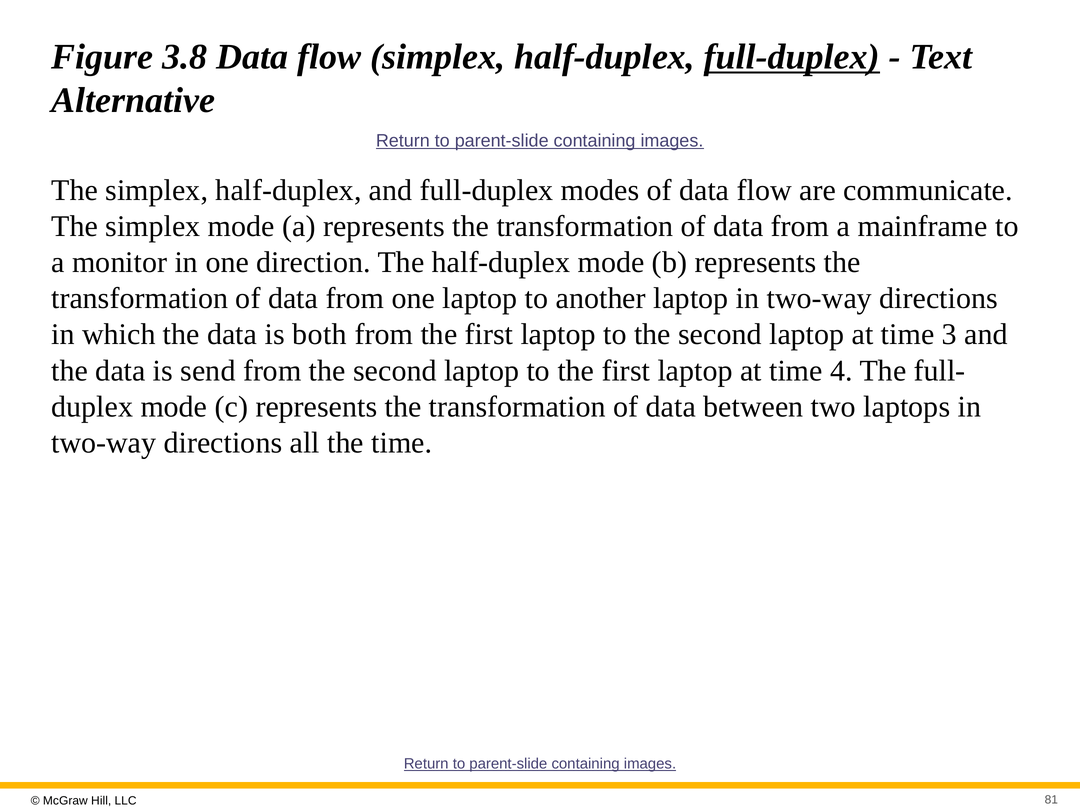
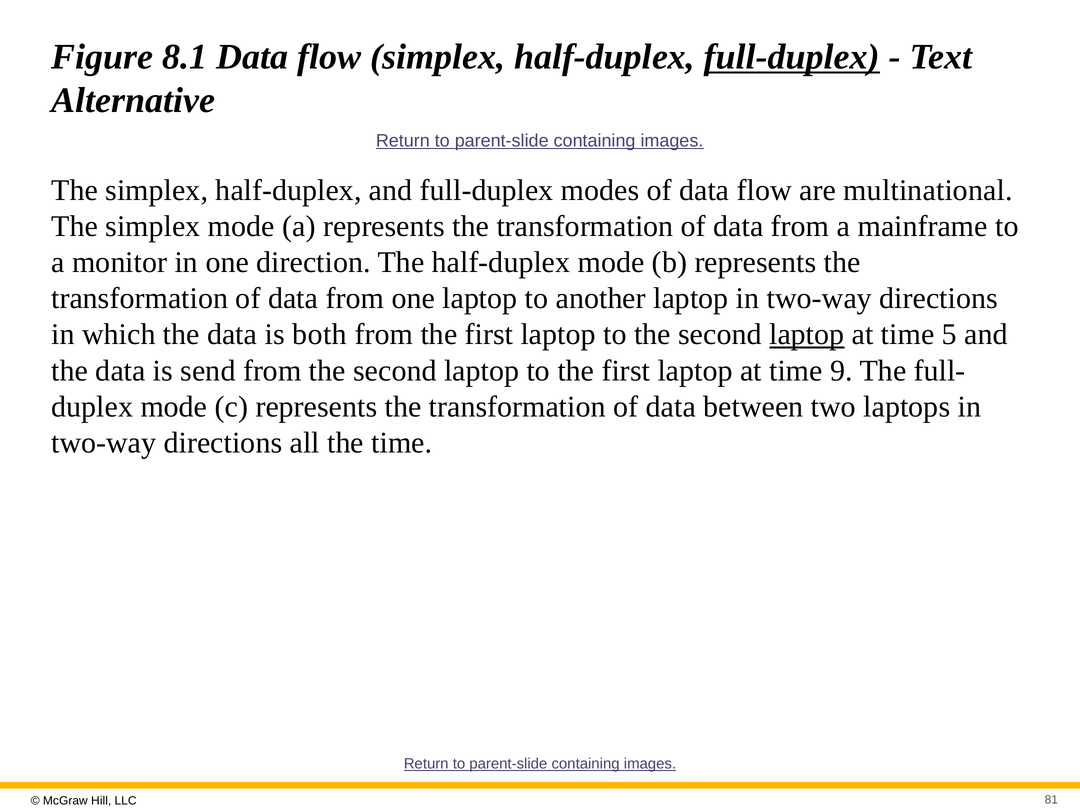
3.8: 3.8 -> 8.1 (185, 57)
communicate: communicate -> multinational (928, 191)
laptop underline: none -> present (807, 335)
3: 3 -> 5 (949, 335)
4: 4 -> 9 (841, 371)
